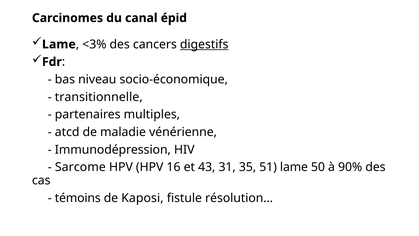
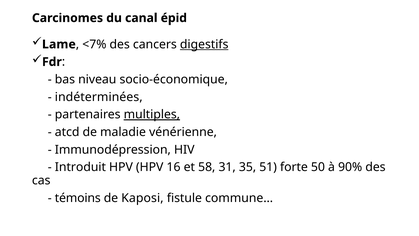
<3%: <3% -> <7% (94, 44)
transitionnelle: transitionnelle -> indéterminées (99, 97)
multiples underline: none -> present (152, 114)
Sarcome: Sarcome -> Introduit (80, 167)
43: 43 -> 58 (207, 167)
51 lame: lame -> forte (294, 167)
résolution…: résolution… -> commune… (239, 198)
